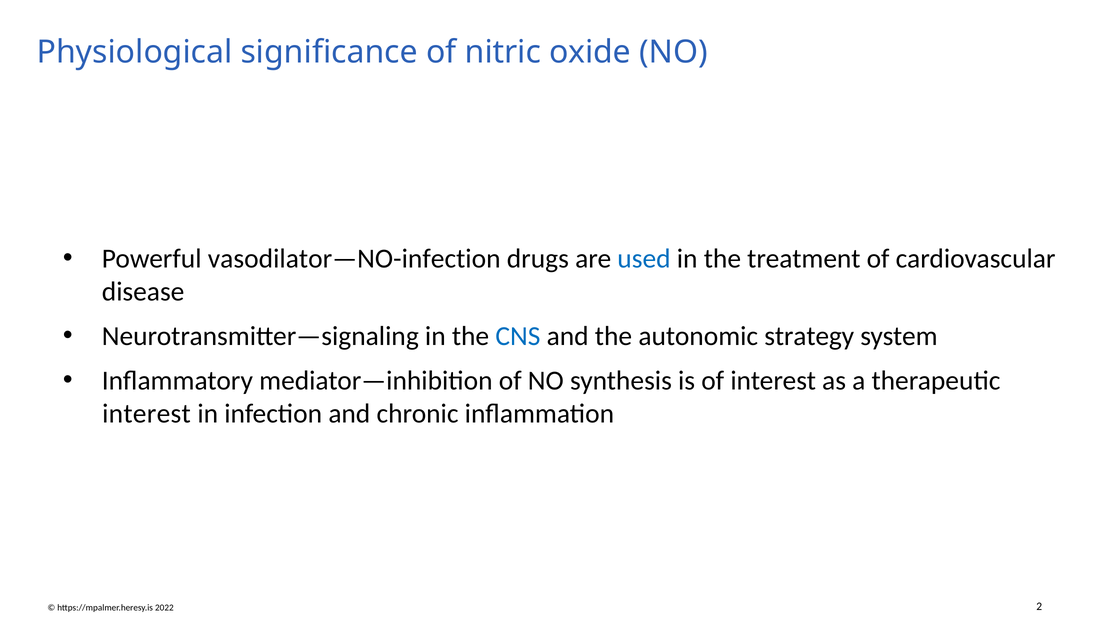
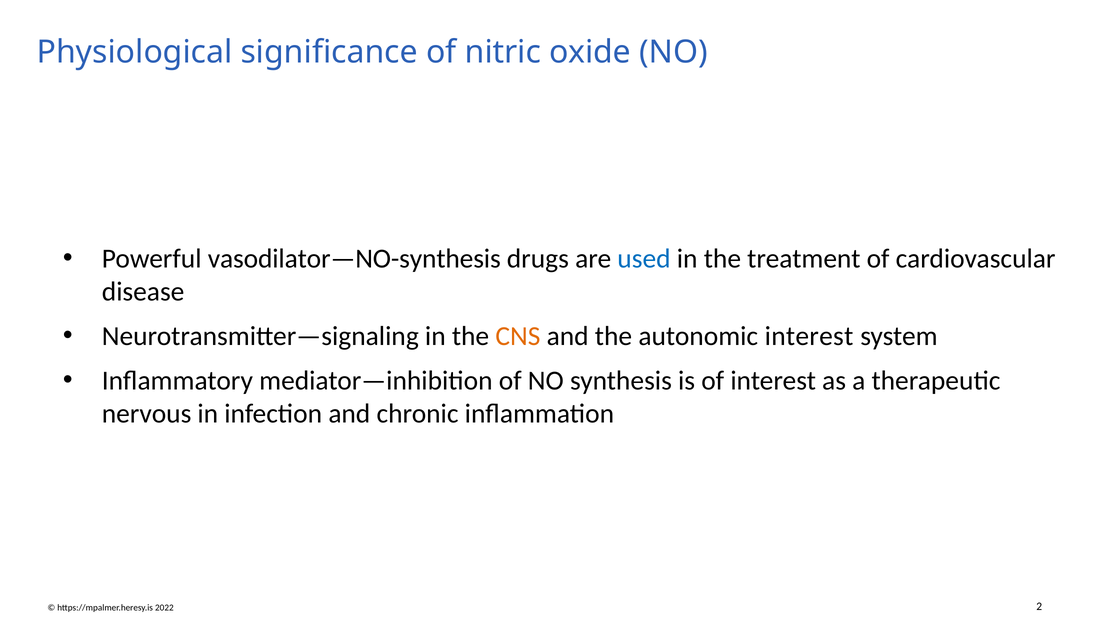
vasodilator—NO-infection: vasodilator—NO-infection -> vasodilator—NO-synthesis (354, 259)
CNS colour: blue -> orange (518, 336)
autonomic strategy: strategy -> interest (809, 336)
interest: interest -> nervous (147, 414)
